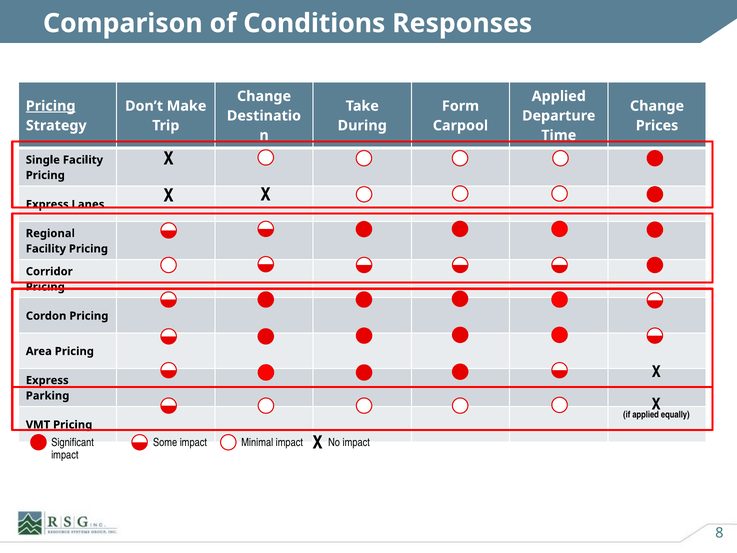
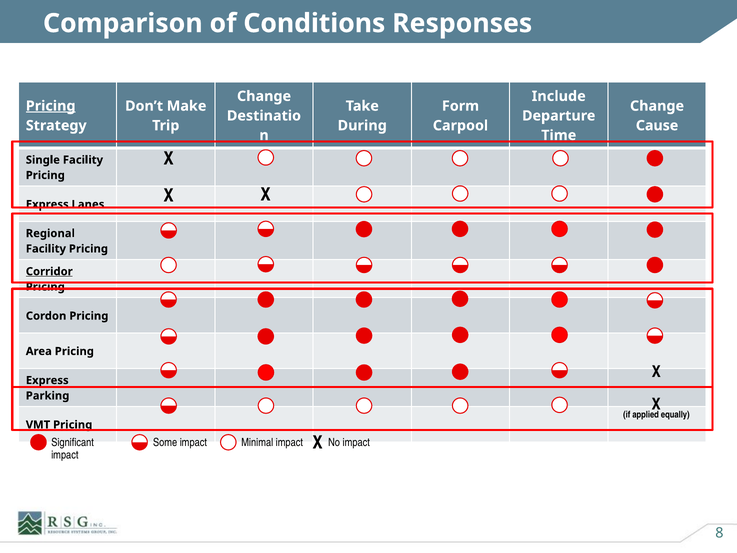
Applied: Applied -> Include (559, 96)
Prices: Prices -> Cause (657, 125)
Corridor underline: none -> present (49, 271)
